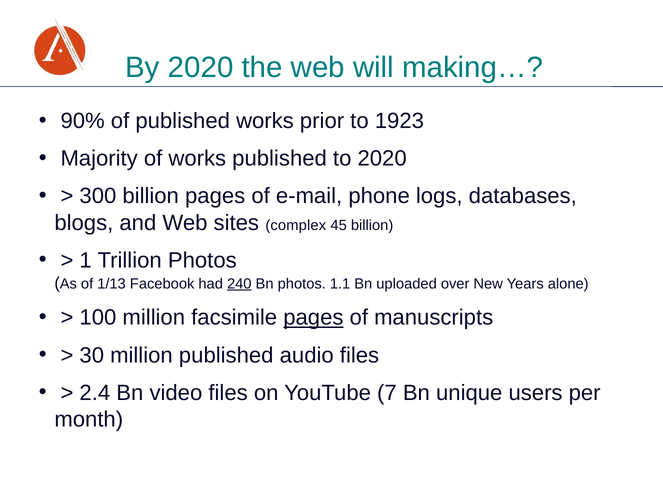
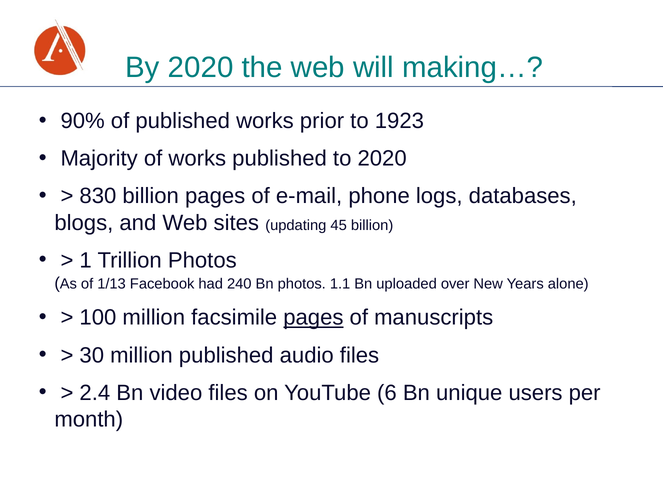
300: 300 -> 830 (98, 196)
complex: complex -> updating (296, 225)
240 underline: present -> none (239, 284)
7: 7 -> 6 (387, 393)
